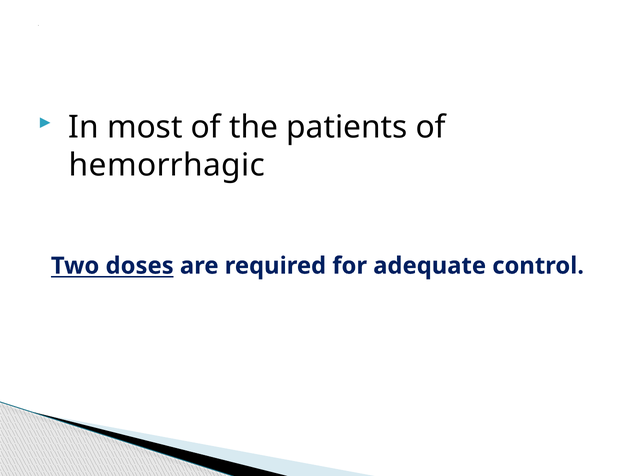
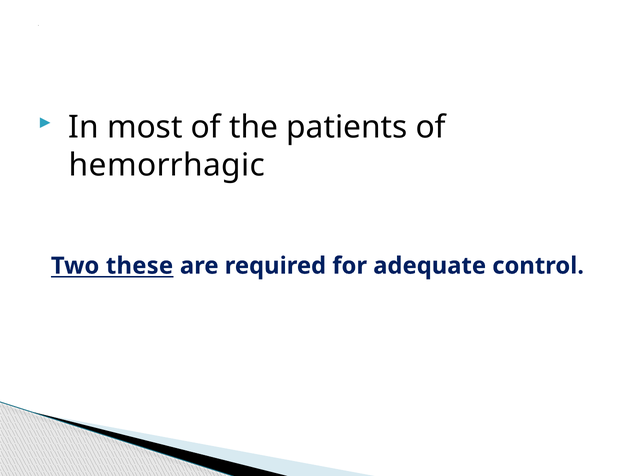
doses: doses -> these (140, 266)
